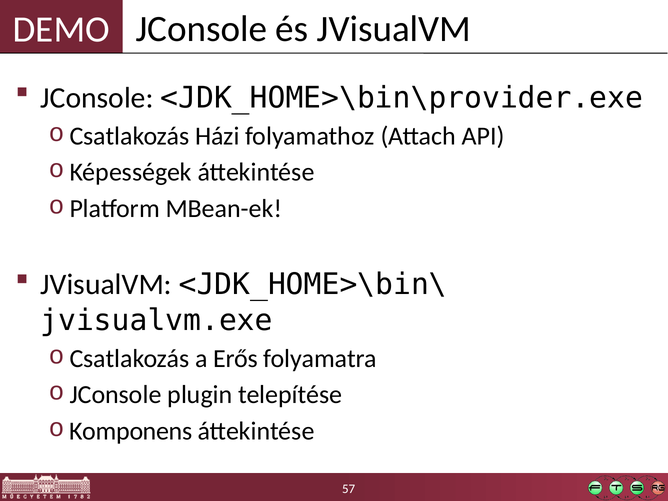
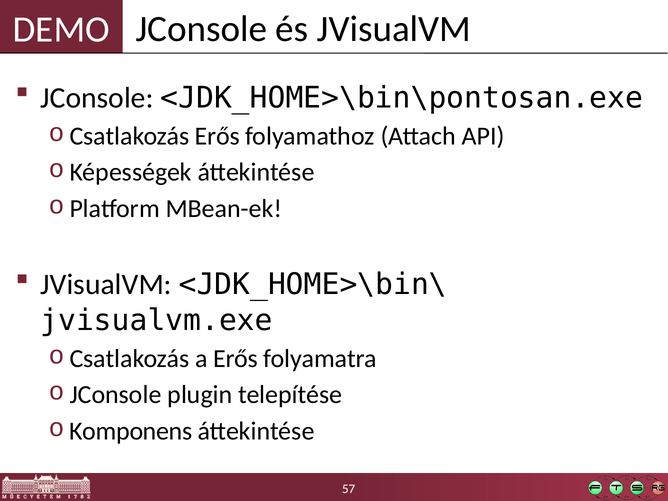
<JDK_HOME>\bin\provider.exe: <JDK_HOME>\bin\provider.exe -> <JDK_HOME>\bin\pontosan.exe (402, 98)
Csatlakozás Házi: Házi -> Erős (217, 136)
